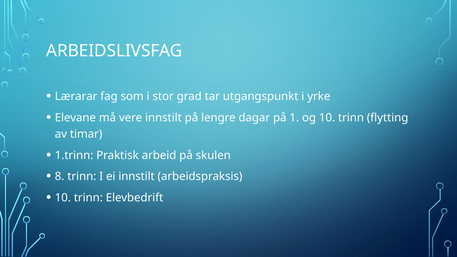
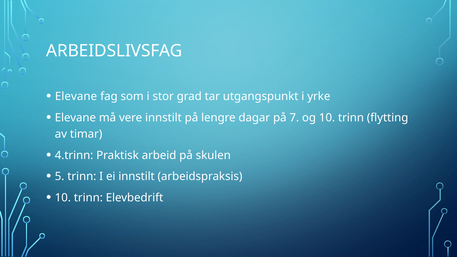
Lærarar: Lærarar -> Elevane (76, 96)
1: 1 -> 7 (294, 118)
1.trinn: 1.trinn -> 4.trinn (74, 155)
8: 8 -> 5 (60, 177)
